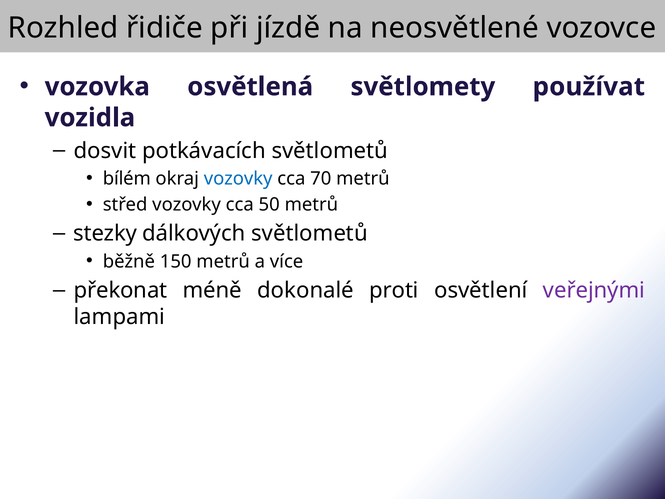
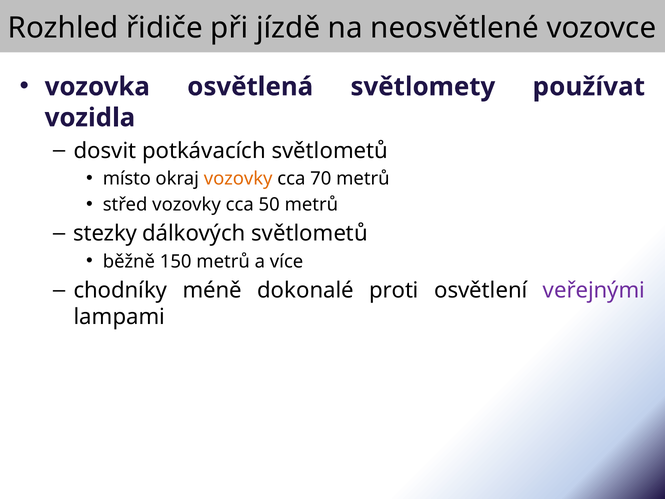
bílém: bílém -> místo (127, 178)
vozovky colour: blue -> orange (238, 178)
překonat: překonat -> chodníky (120, 290)
